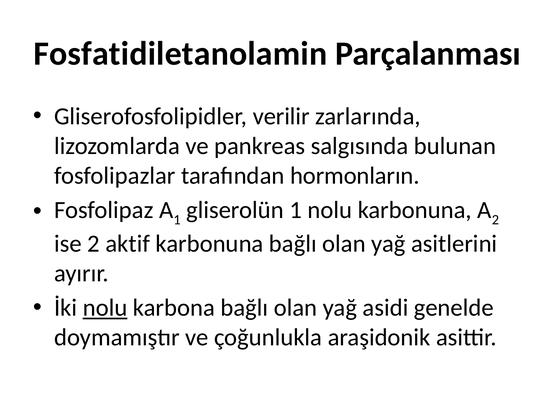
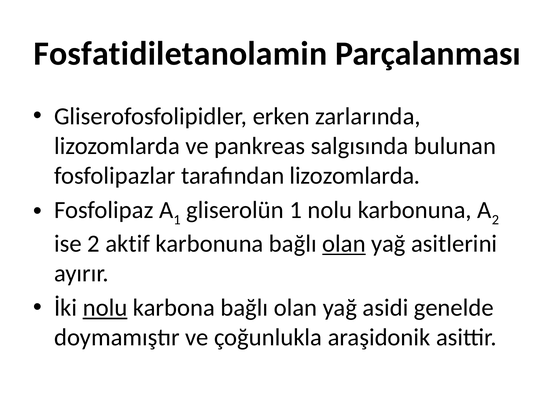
verilir: verilir -> erken (281, 116)
tarafından hormonların: hormonların -> lizozomlarda (355, 176)
olan underline: none -> present (344, 244)
